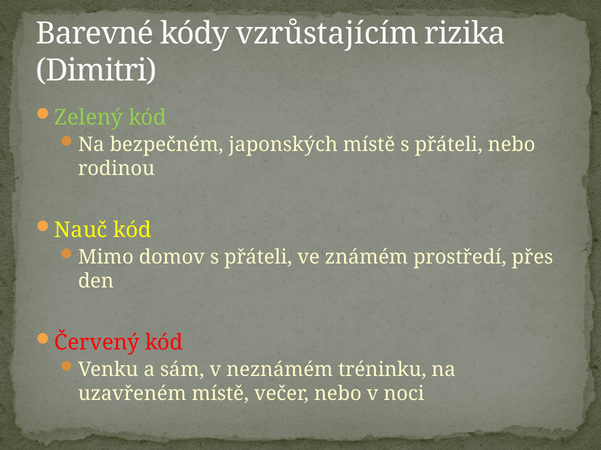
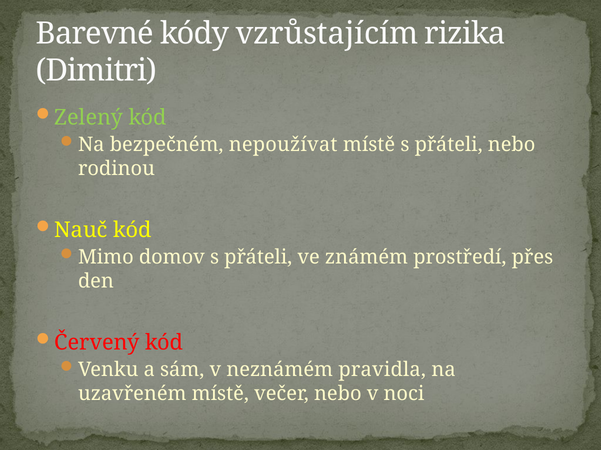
japonských: japonských -> nepoužívat (283, 145)
tréninku: tréninku -> pravidla (382, 370)
